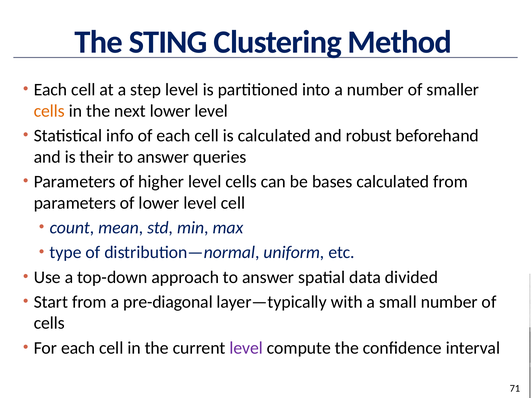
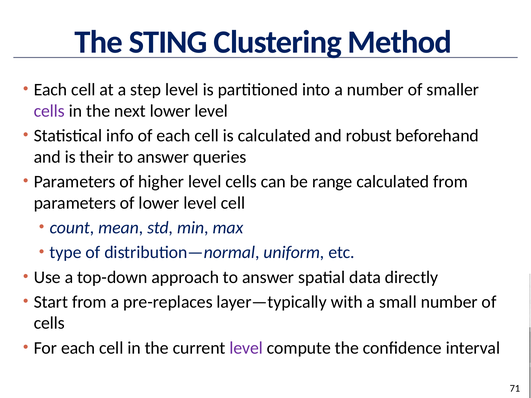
cells colour: orange -> purple (49, 111)
bases: bases -> range (332, 182)
divided: divided -> directly (412, 277)
pre-diagonal: pre-diagonal -> pre-replaces (168, 302)
